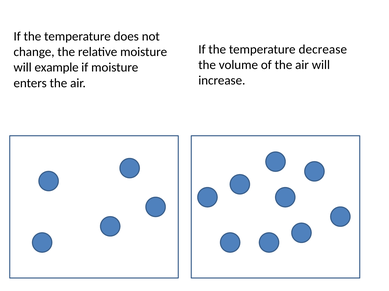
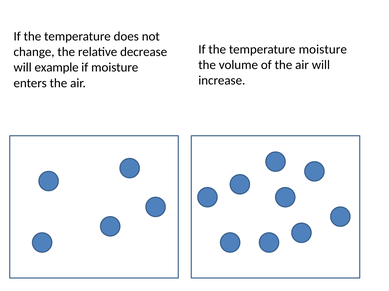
temperature decrease: decrease -> moisture (323, 49)
relative moisture: moisture -> decrease (144, 52)
